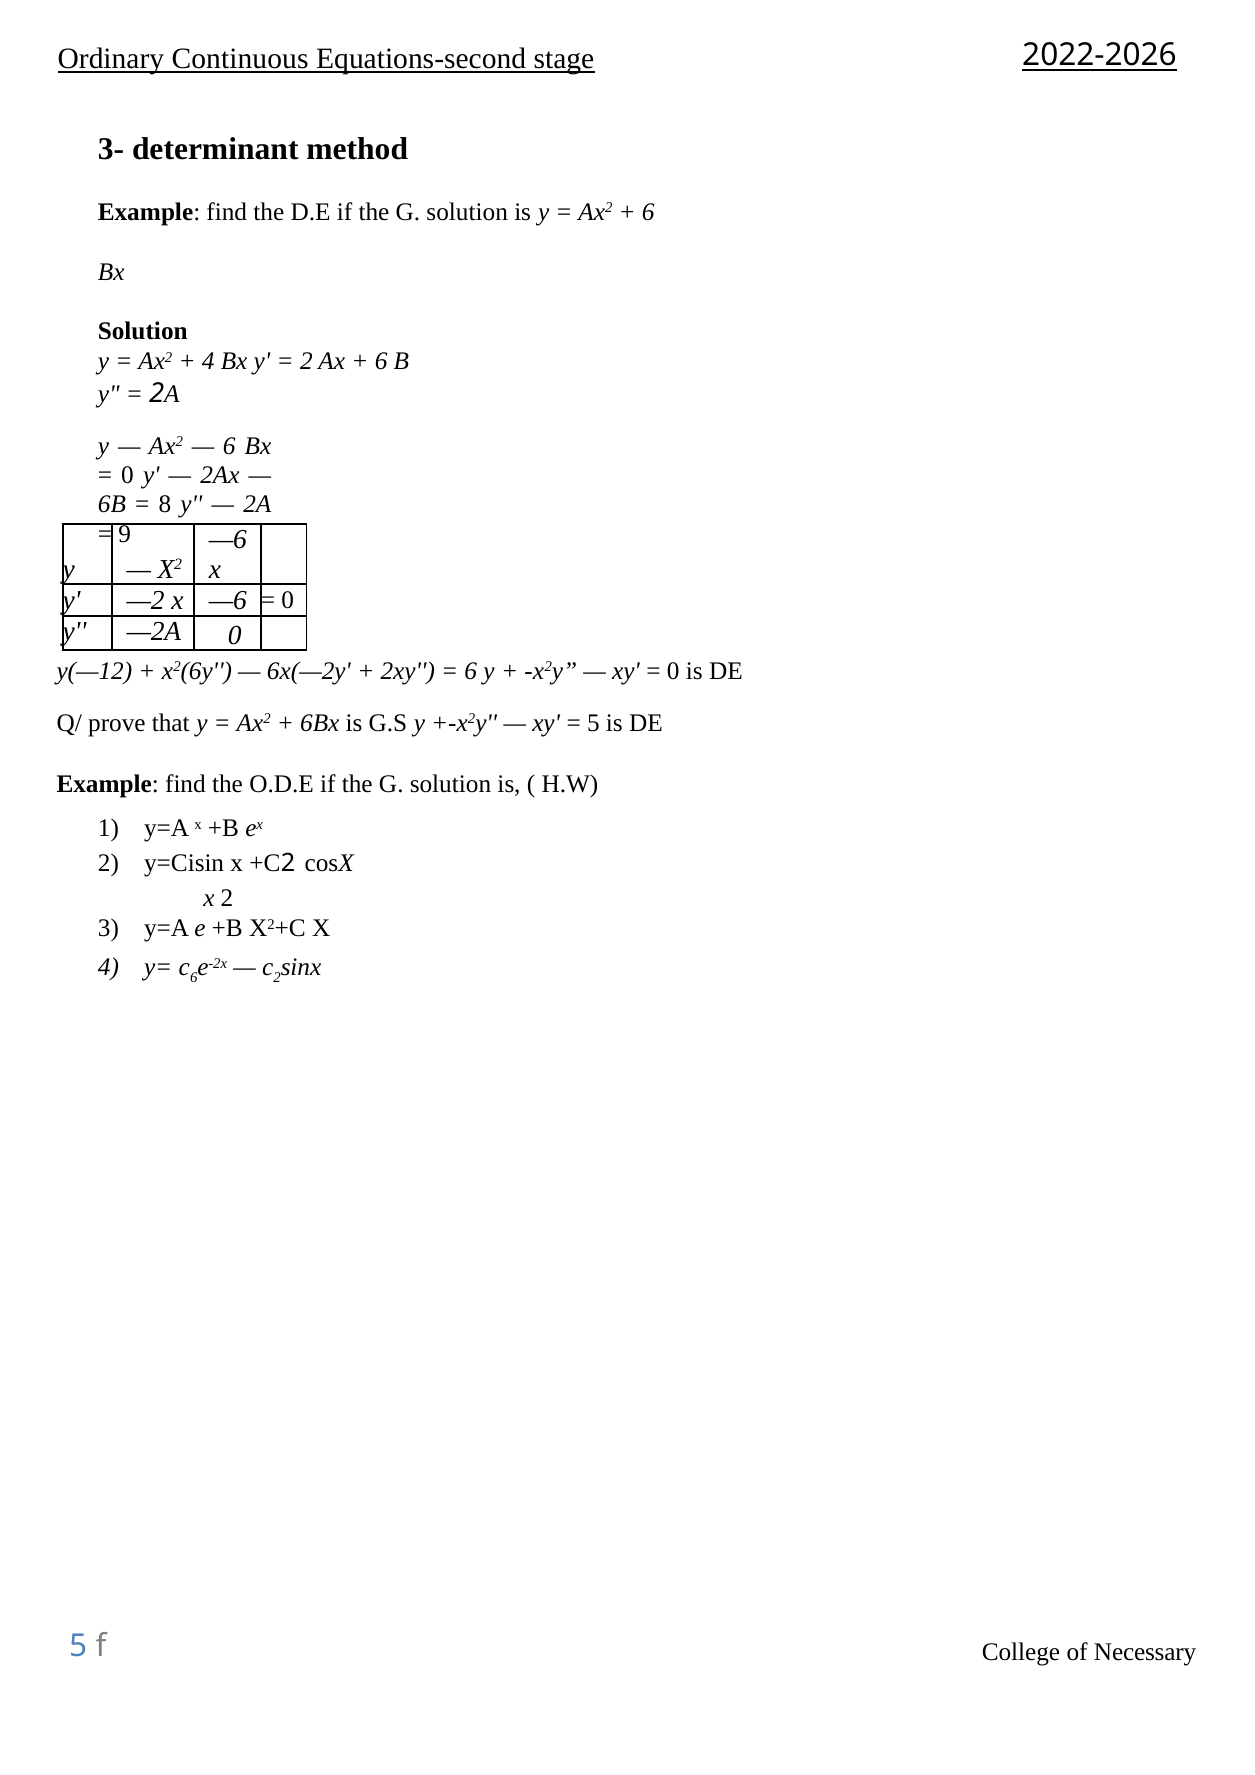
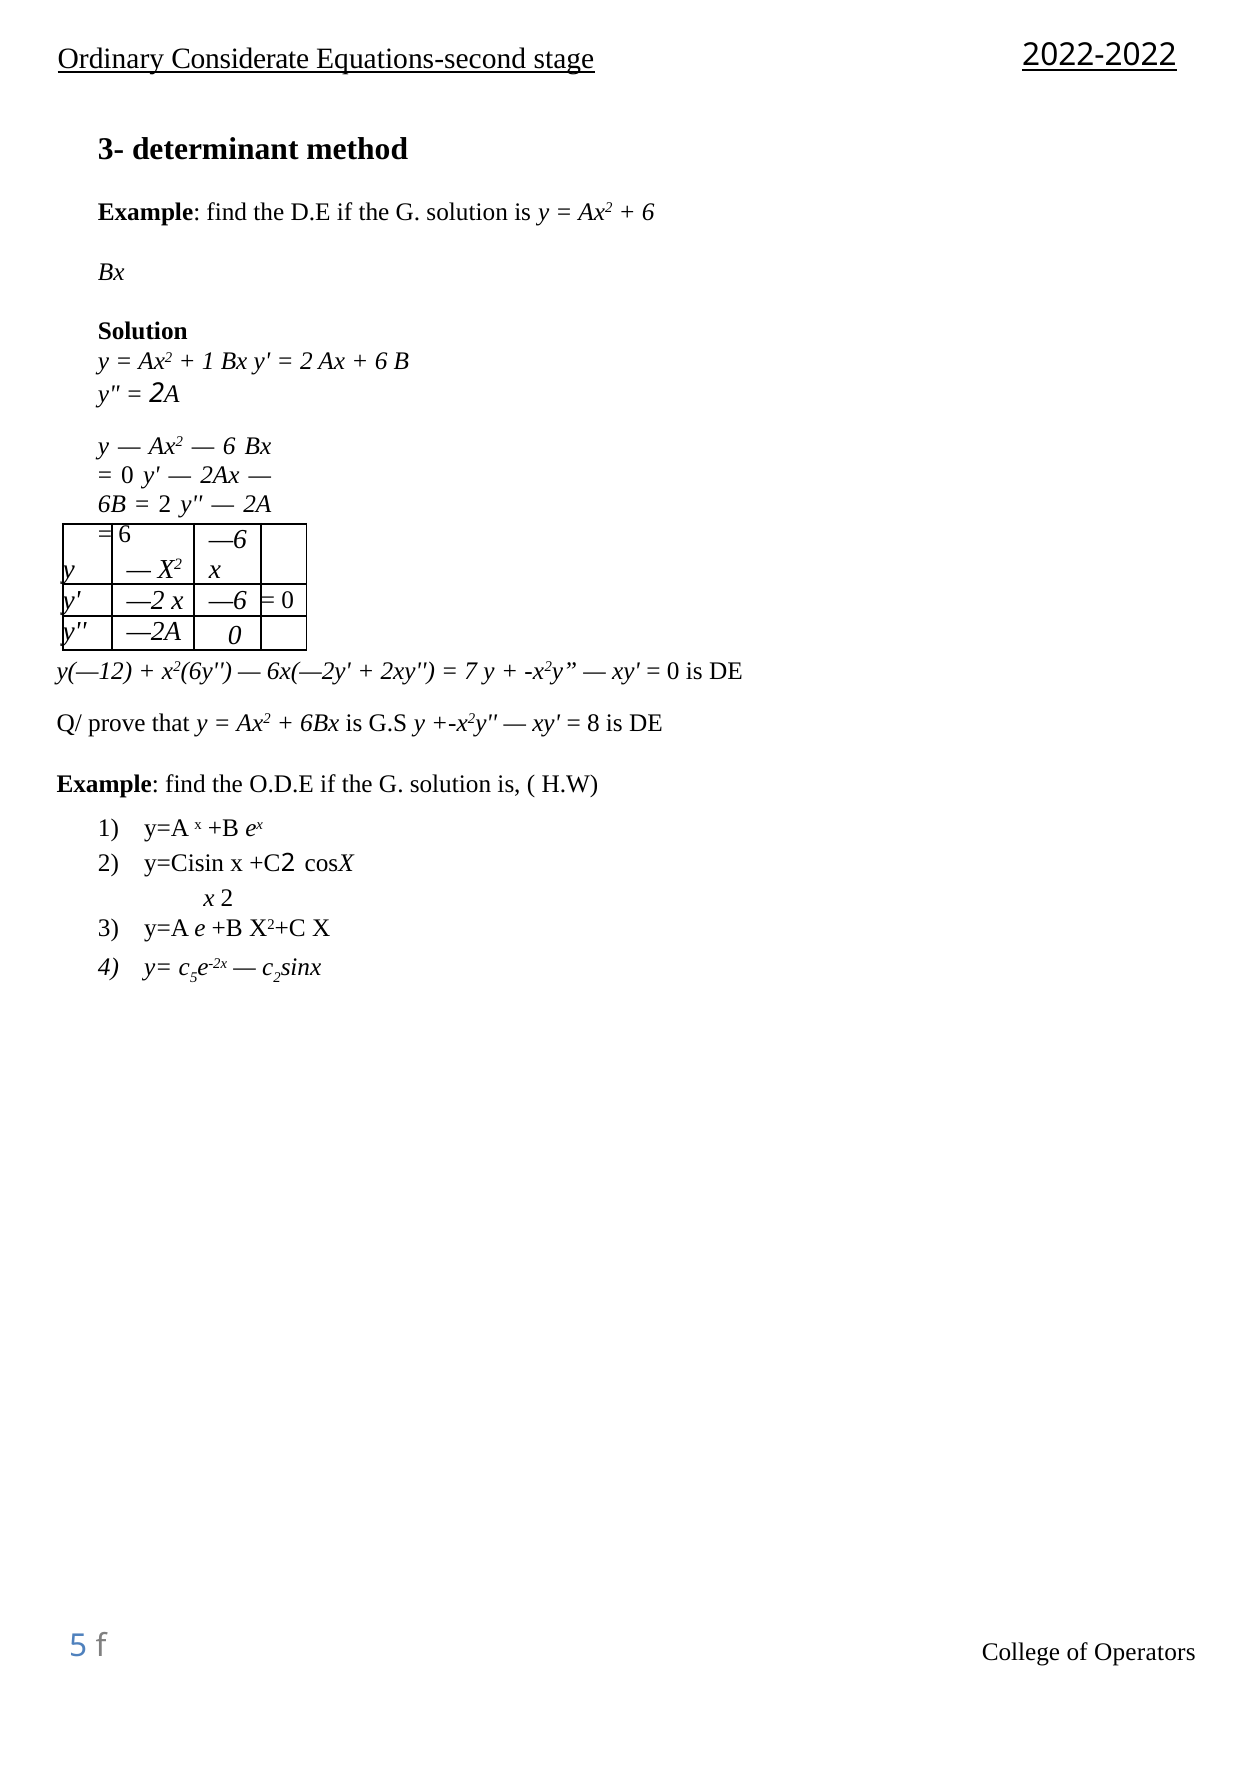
Continuous: Continuous -> Considerate (240, 59)
2022-2026: 2022-2026 -> 2022-2022 (1099, 56)
4: 4 -> 1 (208, 361)
8: 8 -> 2 (165, 504)
9: 9 -> 6 (125, 534)
6: 6 -> 7 (471, 670)
5: 5 -> 8 (593, 723)
6: 6 -> 5 (194, 977)
Necessary: Necessary -> Operators (1145, 1651)
